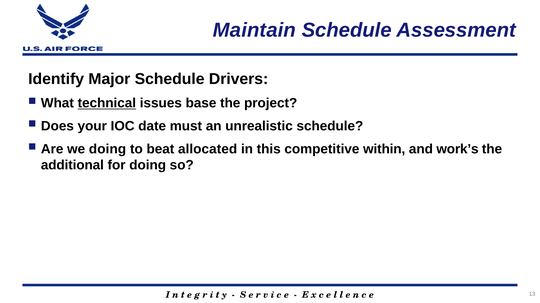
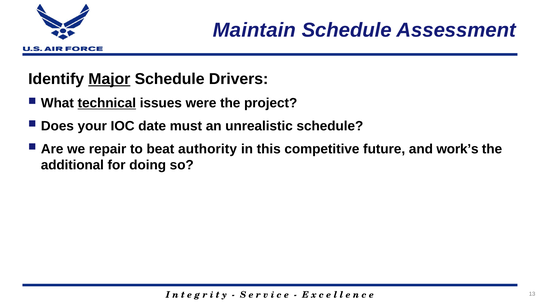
Major underline: none -> present (109, 79)
base: base -> were (201, 103)
we doing: doing -> repair (108, 149)
allocated: allocated -> authority (208, 149)
within: within -> future (384, 149)
